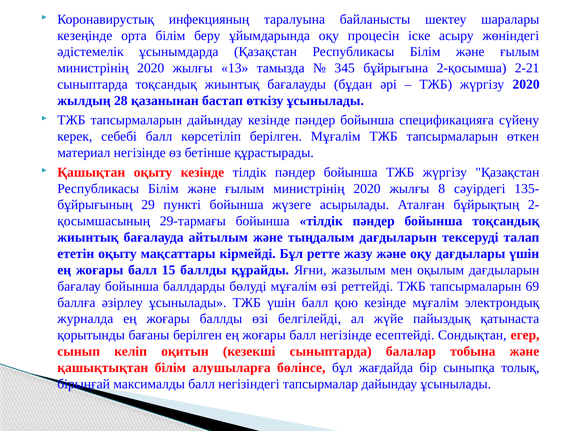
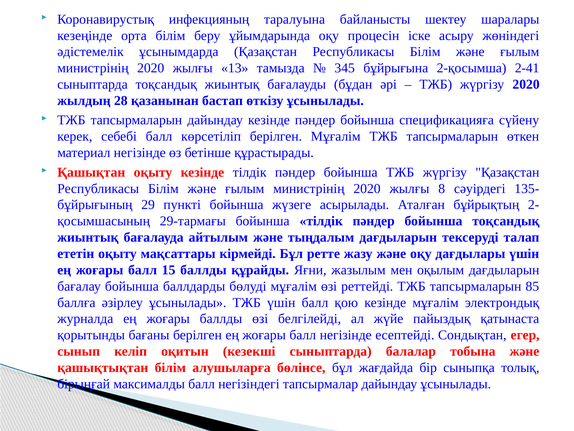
2-21: 2-21 -> 2-41 (527, 68)
69: 69 -> 85 (532, 286)
